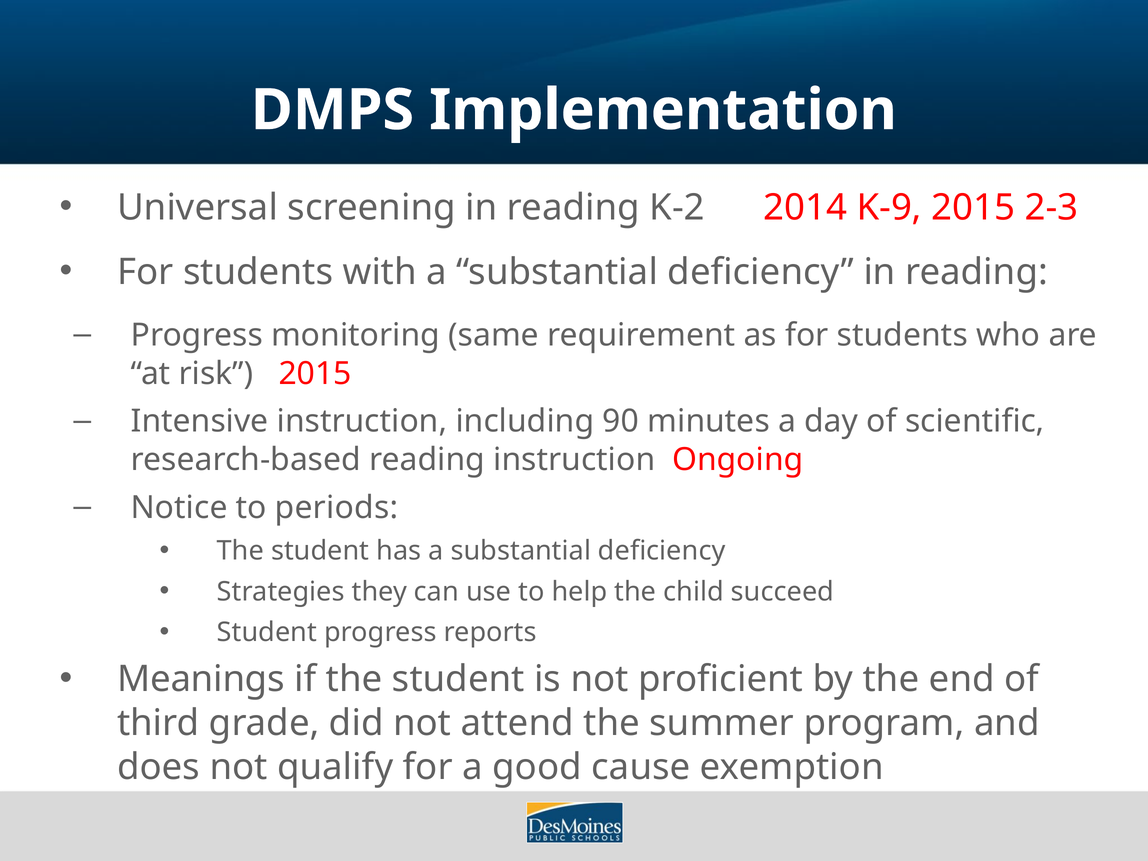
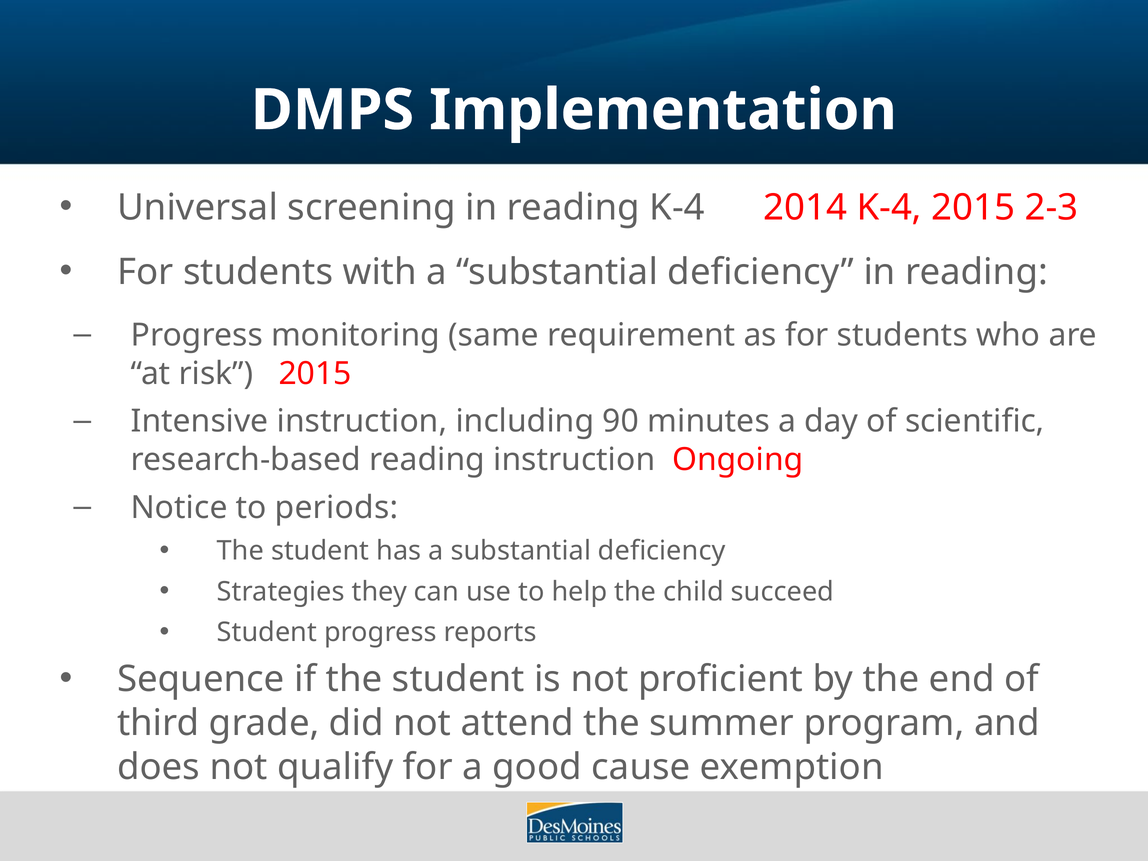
reading K-2: K-2 -> K-4 (677, 207)
2014 K-9: K-9 -> K-4 (889, 207)
Meanings: Meanings -> Sequence (201, 679)
